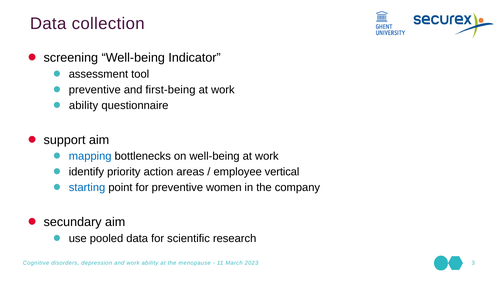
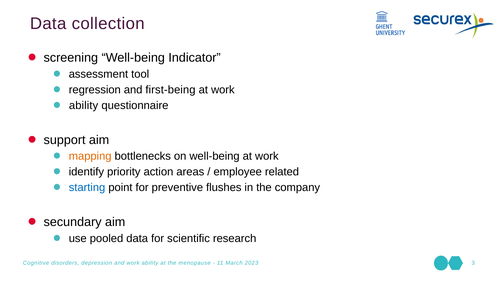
preventive: preventive -> regression (95, 90)
mapping colour: blue -> orange (90, 156)
vertical: vertical -> related (282, 172)
women: women -> flushes (224, 188)
